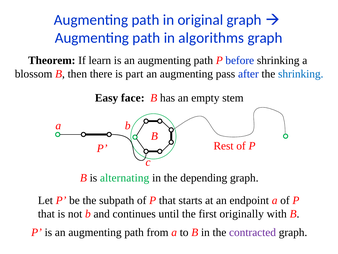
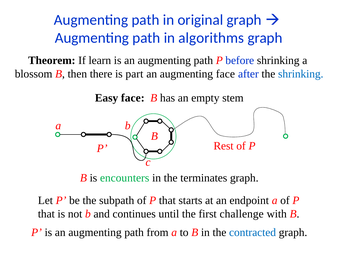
augmenting pass: pass -> face (225, 74)
alternating: alternating -> encounters (125, 178)
depending: depending -> terminates (204, 178)
originally: originally -> challenge (242, 214)
contracted colour: purple -> blue (253, 232)
